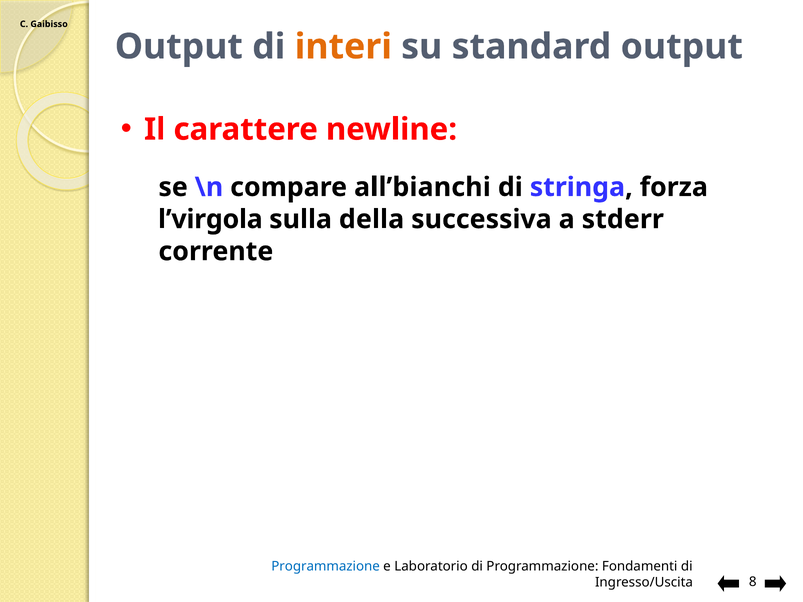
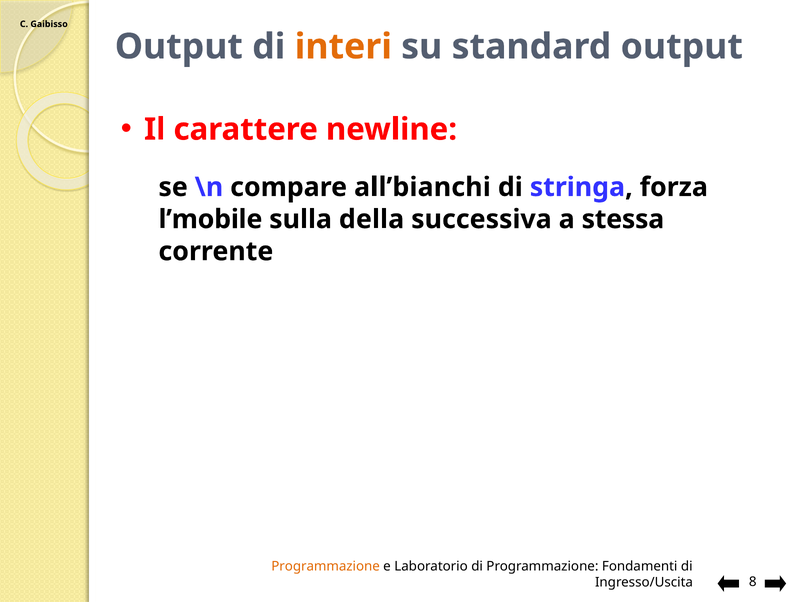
l’virgola: l’virgola -> l’mobile (210, 219)
stderr: stderr -> stessa (623, 219)
Programmazione colour: blue -> orange (326, 566)
